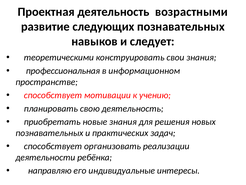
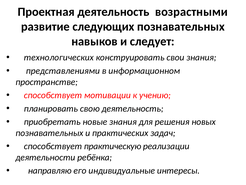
теоретическими: теоретическими -> технологических (59, 57)
профессиональная: профессиональная -> представлениями (63, 71)
организовать: организовать -> практическую (113, 146)
